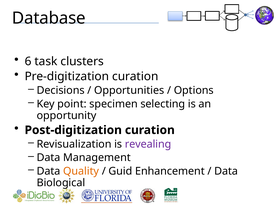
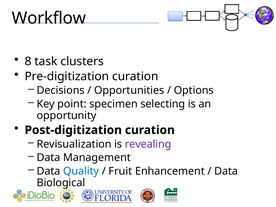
Database: Database -> Workflow (49, 18)
6: 6 -> 8 (28, 61)
Quality colour: orange -> blue (81, 171)
Guid: Guid -> Fruit (120, 171)
